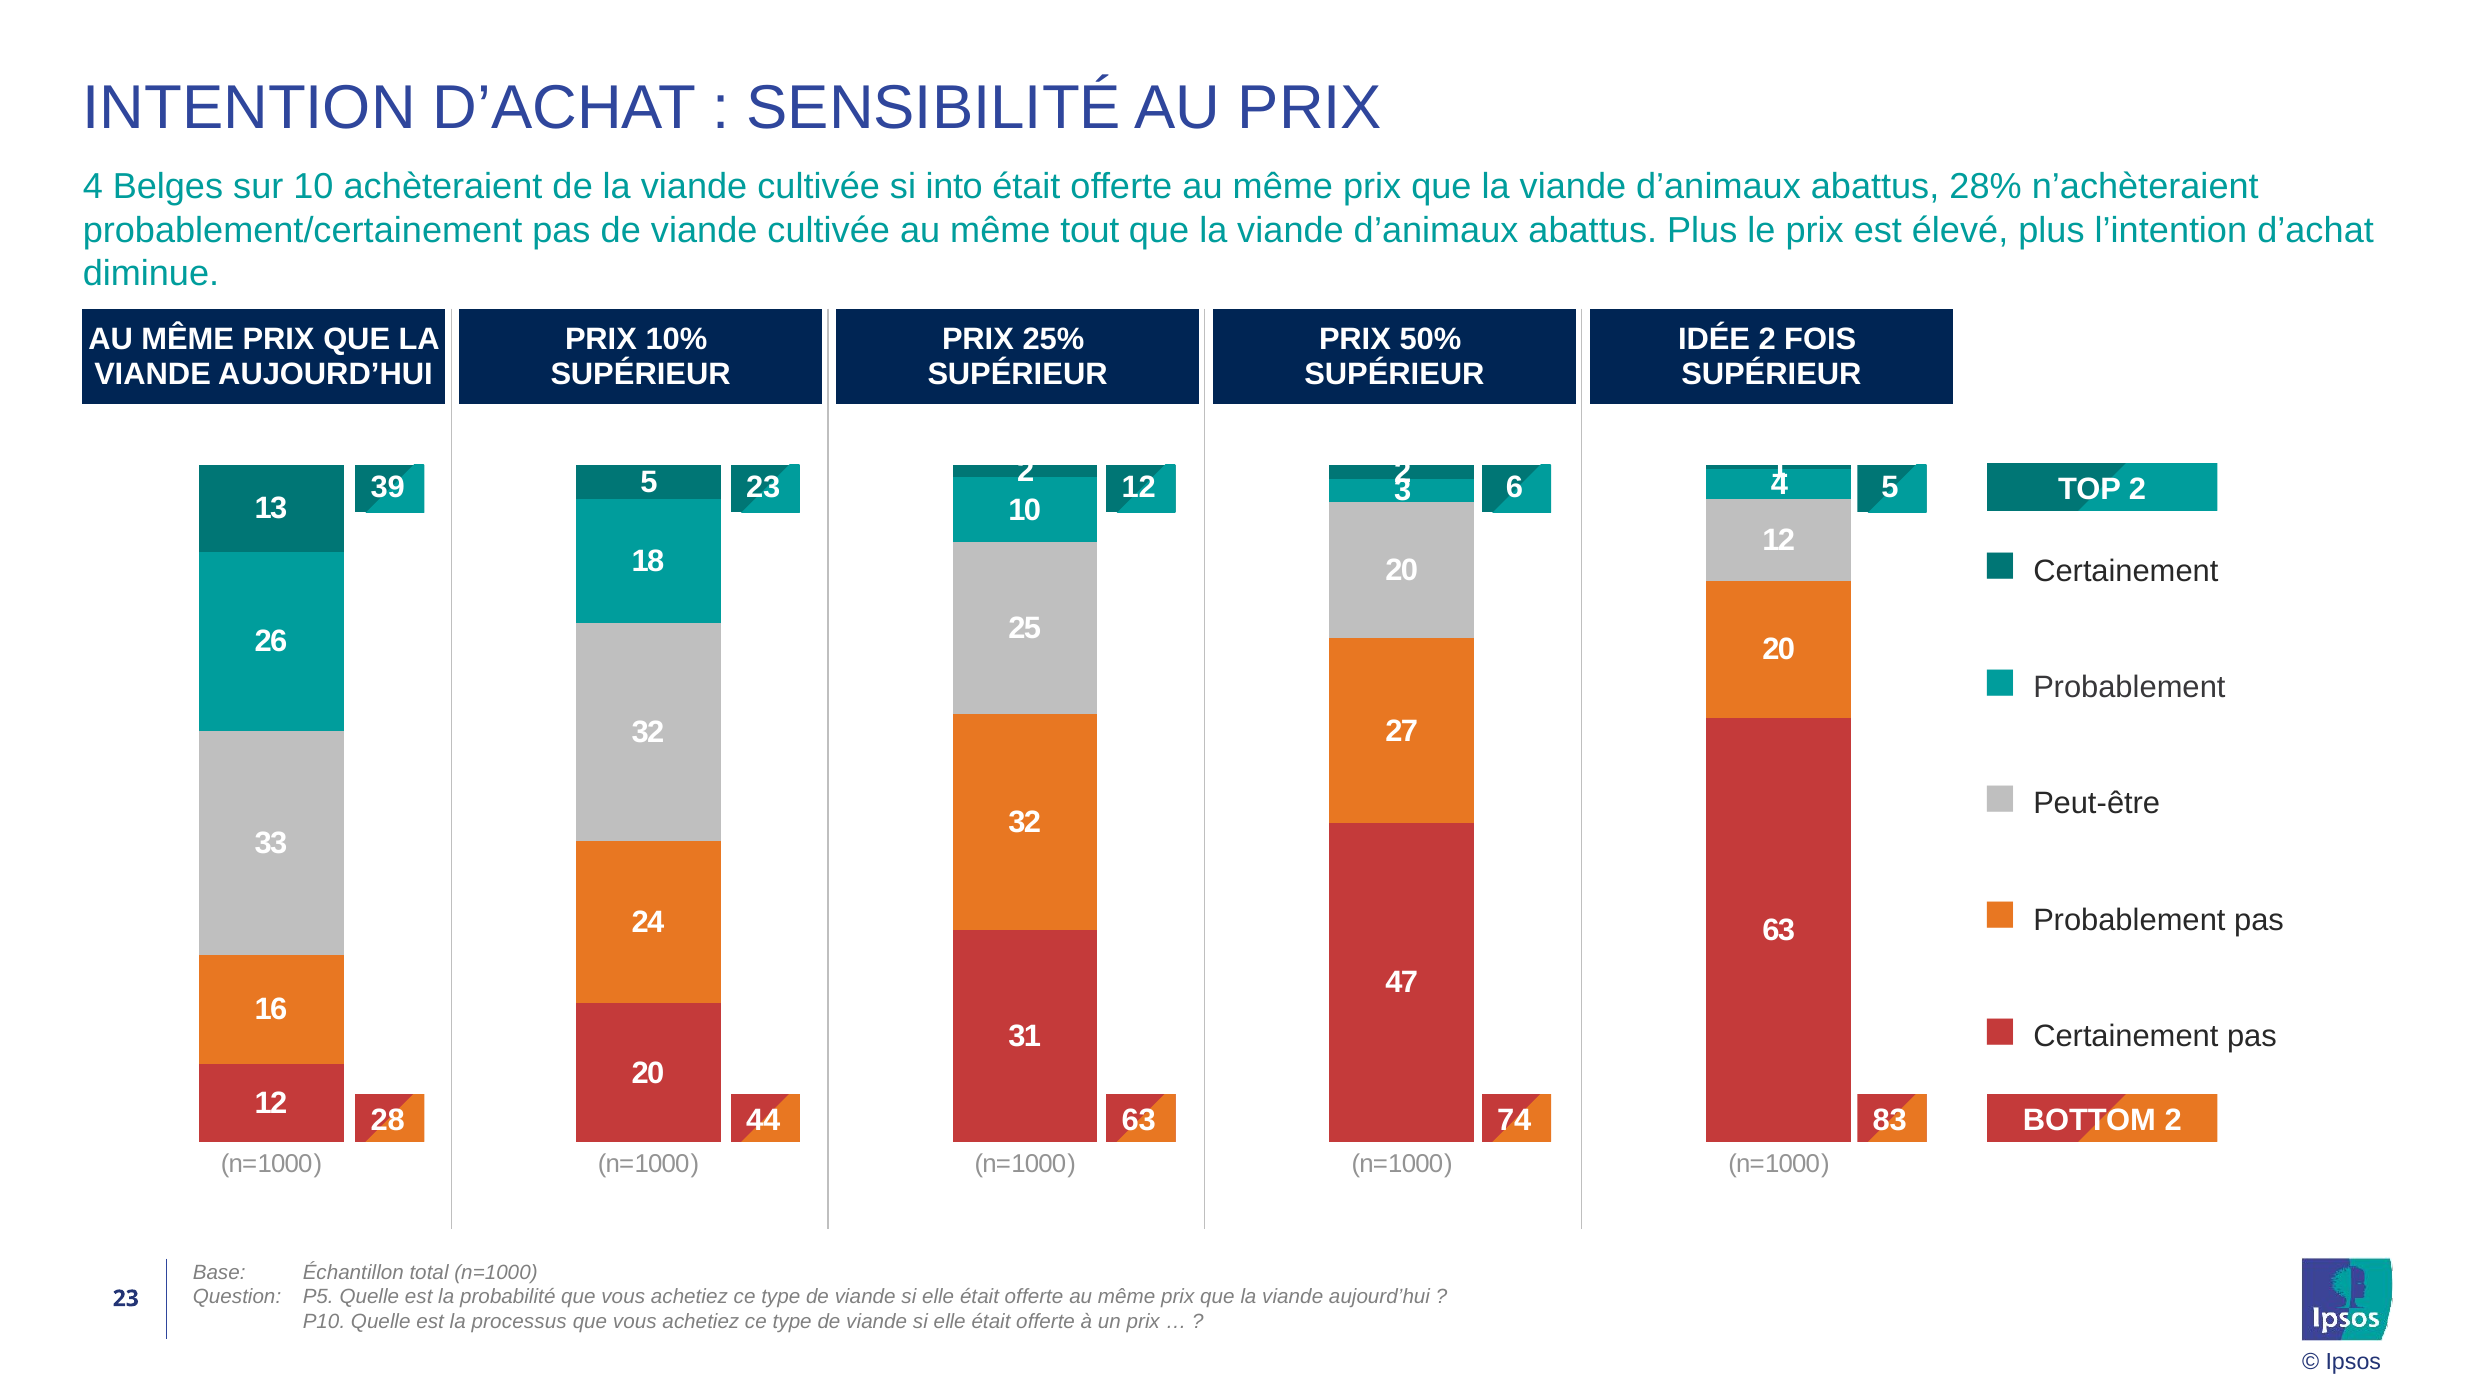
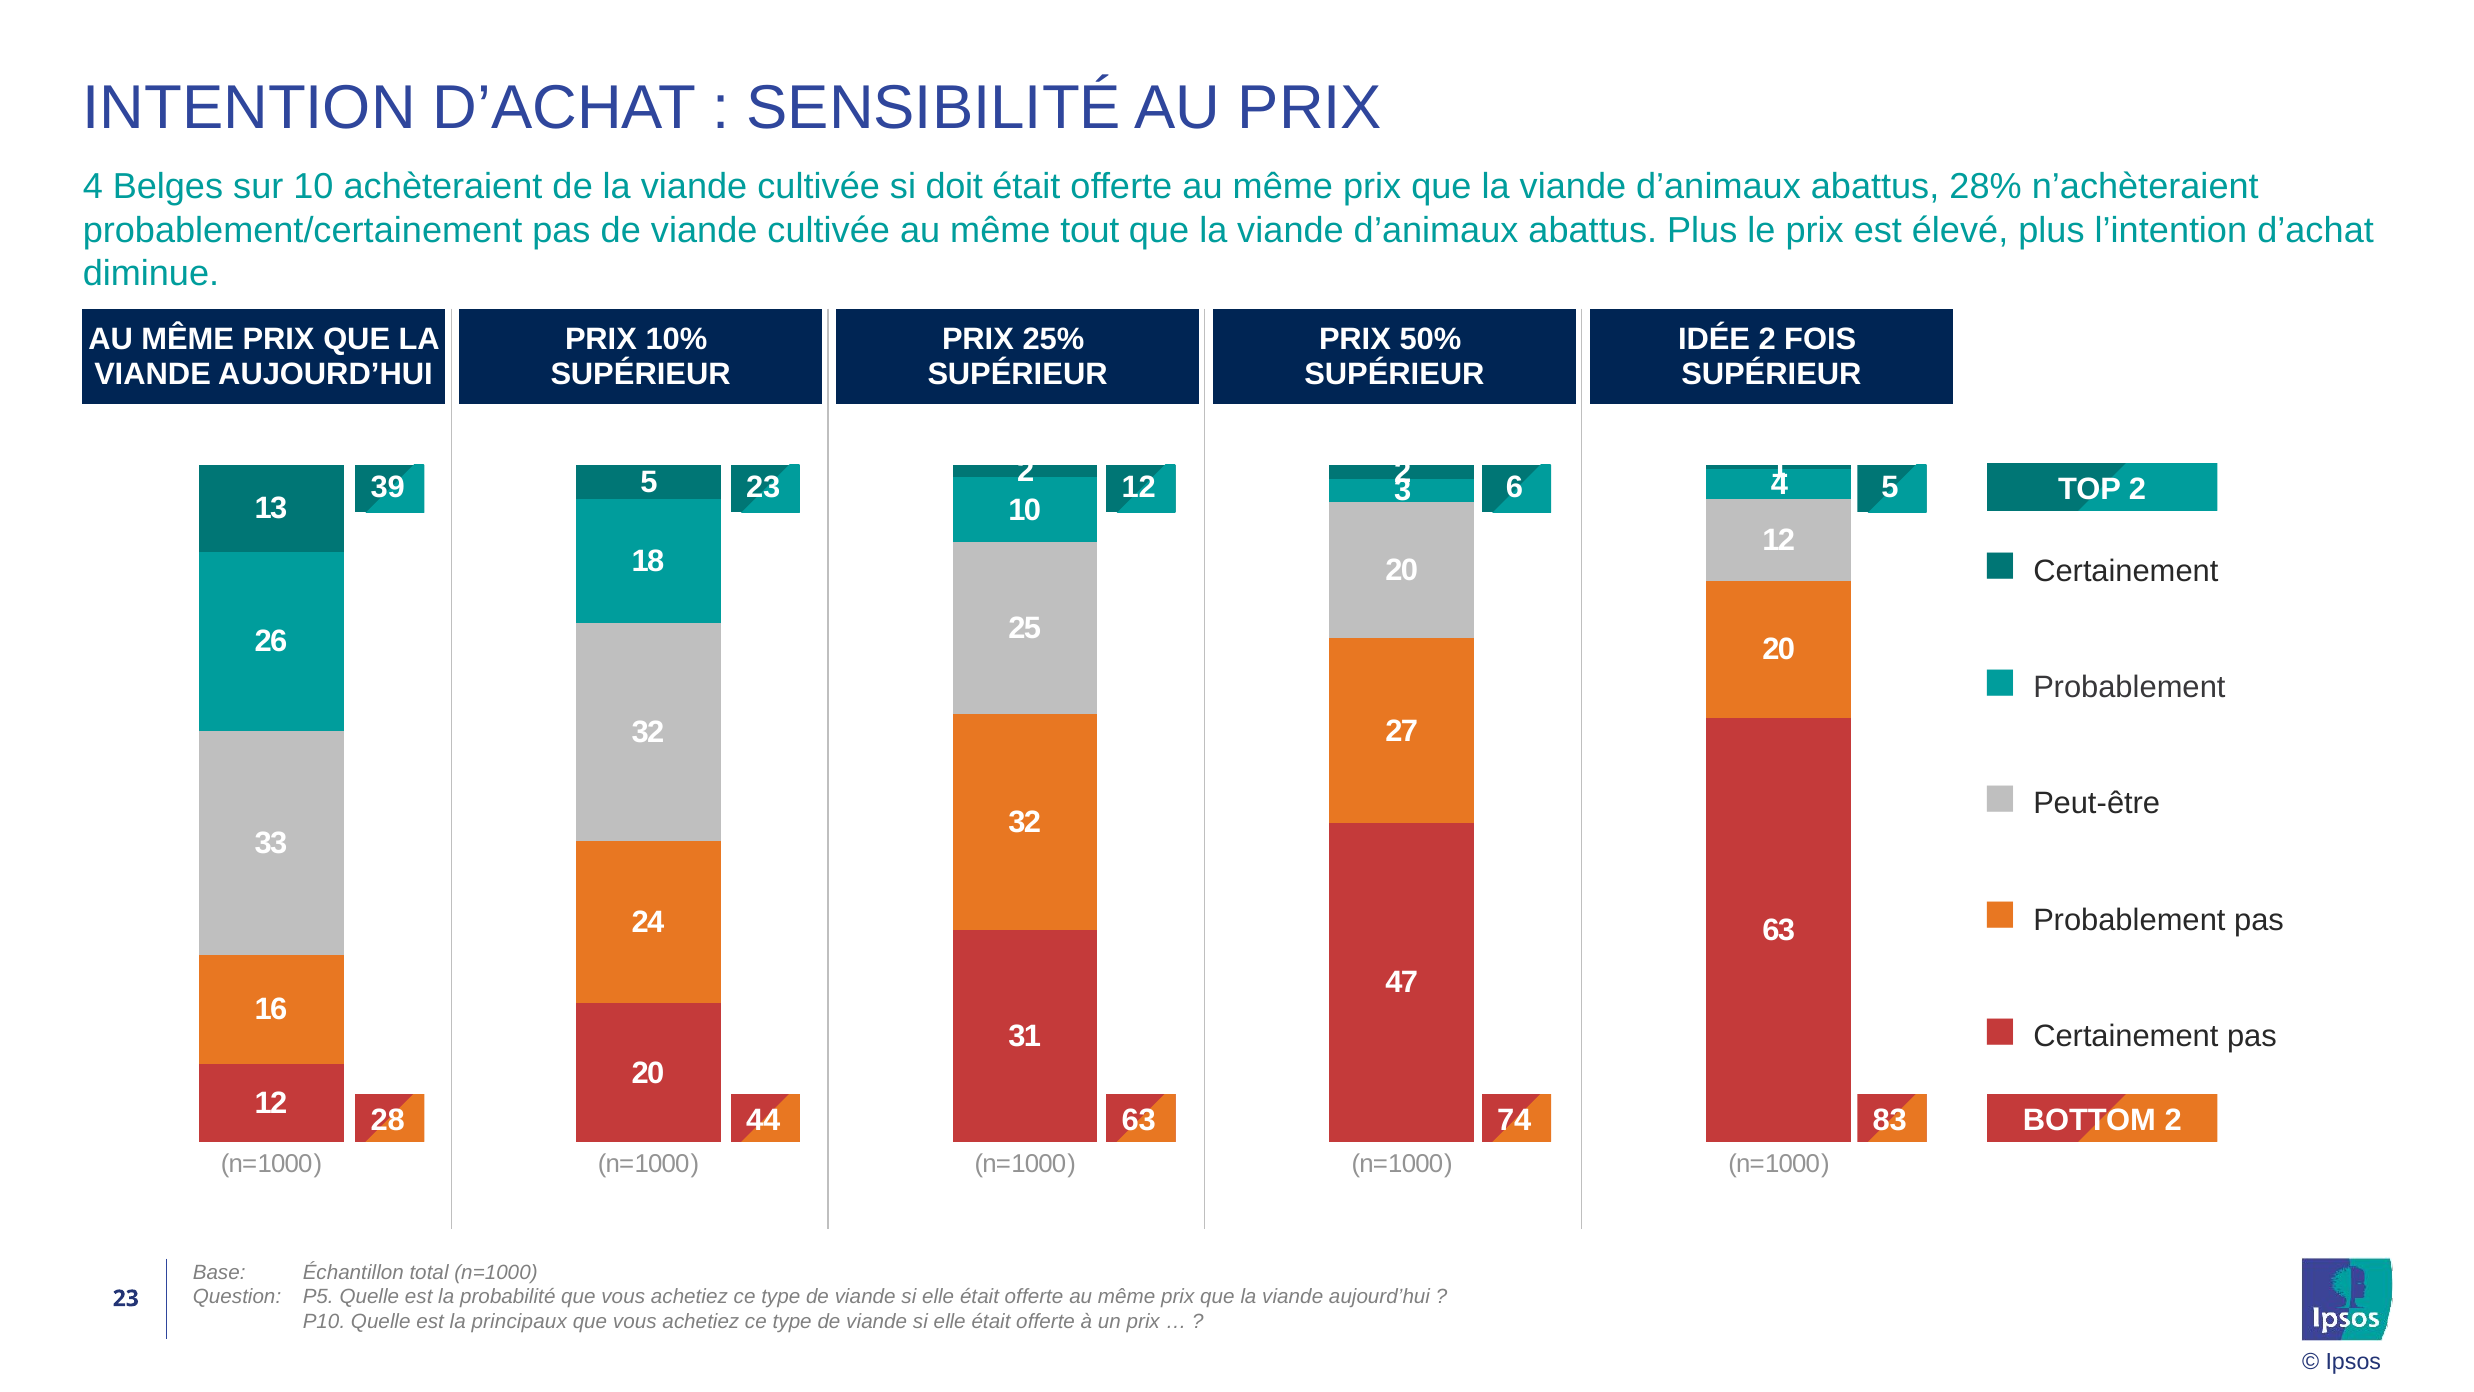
into: into -> doit (954, 187)
processus: processus -> principaux (519, 1321)
